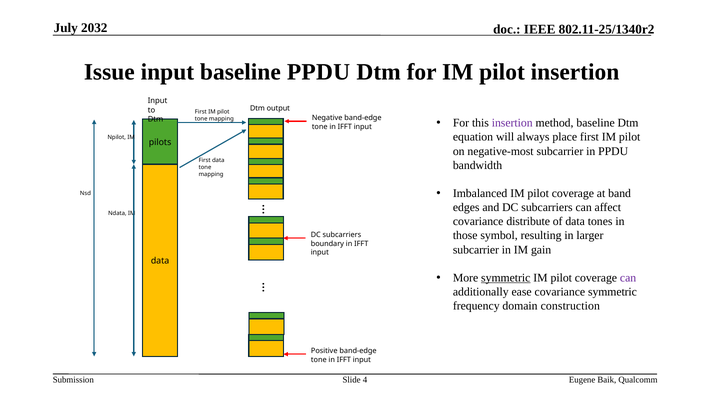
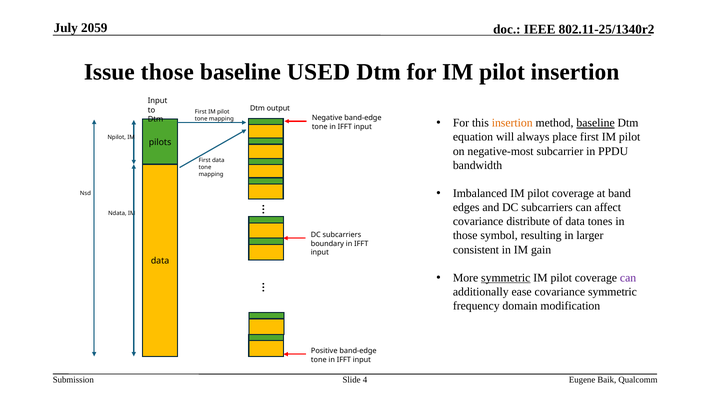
2032: 2032 -> 2059 (94, 28)
Issue input: input -> those (167, 72)
baseline PPDU: PPDU -> USED (319, 72)
insertion colour: purple -> orange (512, 123)
baseline underline: none -> present (596, 123)
subcarrier: subcarrier -> consistent (476, 250)
construction: construction -> modification (570, 306)
